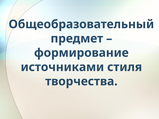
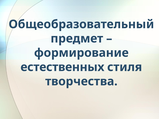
источниками: источниками -> естественных (62, 67)
